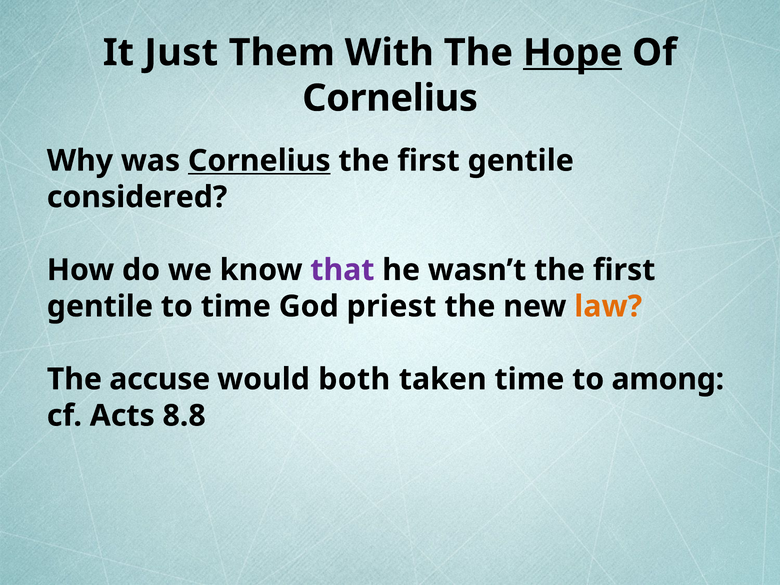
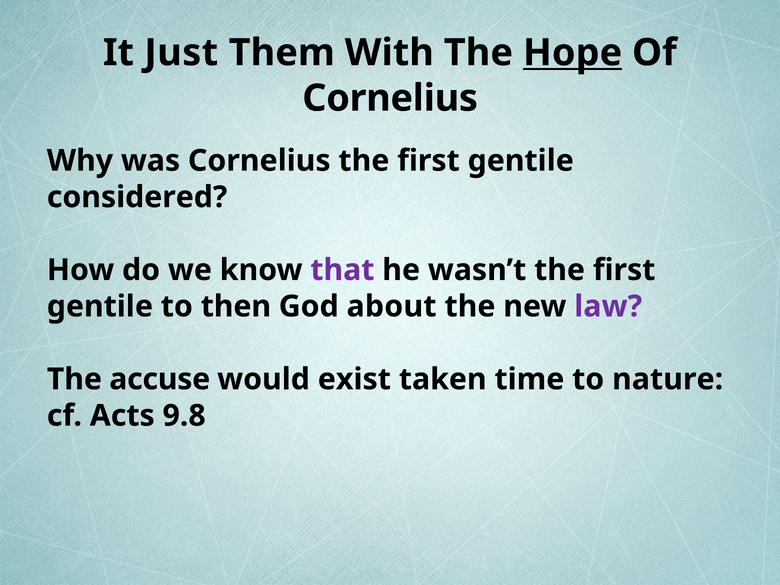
Cornelius underline: present -> none (259, 161)
to time: time -> then (236, 306)
priest: priest -> about (392, 306)
law colour: orange -> purple (608, 306)
both: both -> exist (354, 379)
among: among -> nature (668, 379)
8.8: 8.8 -> 9.8 (184, 416)
